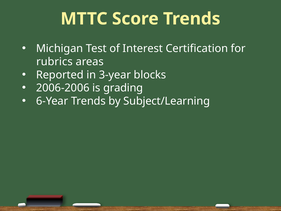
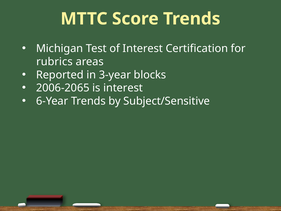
2006-2006: 2006-2006 -> 2006-2065 (63, 88)
is grading: grading -> interest (123, 88)
Subject/Learning: Subject/Learning -> Subject/Sensitive (167, 101)
